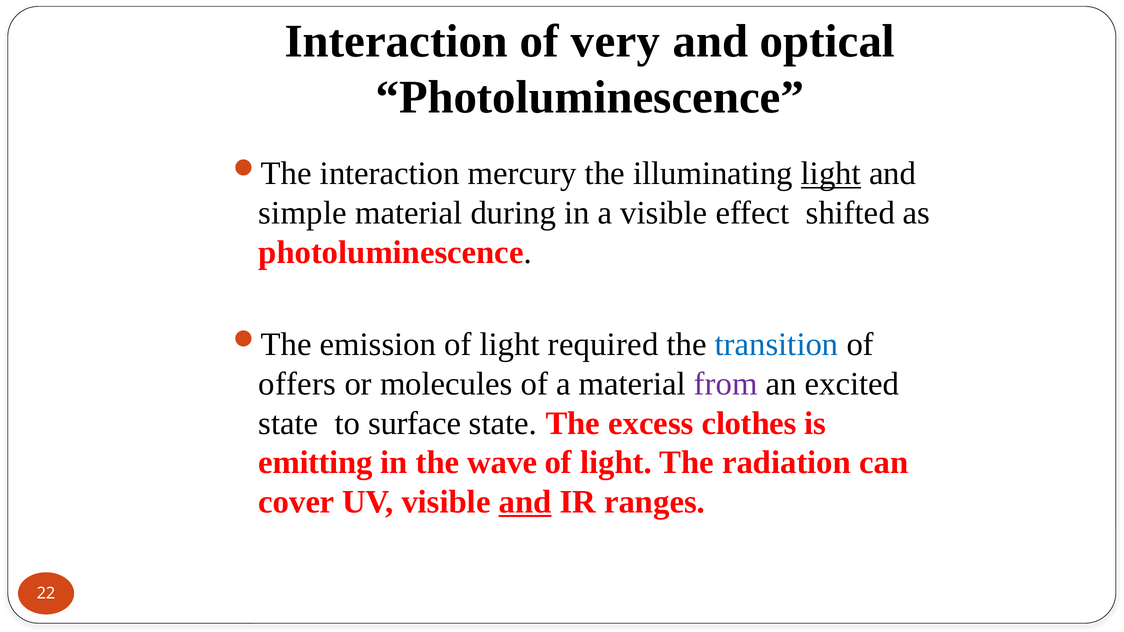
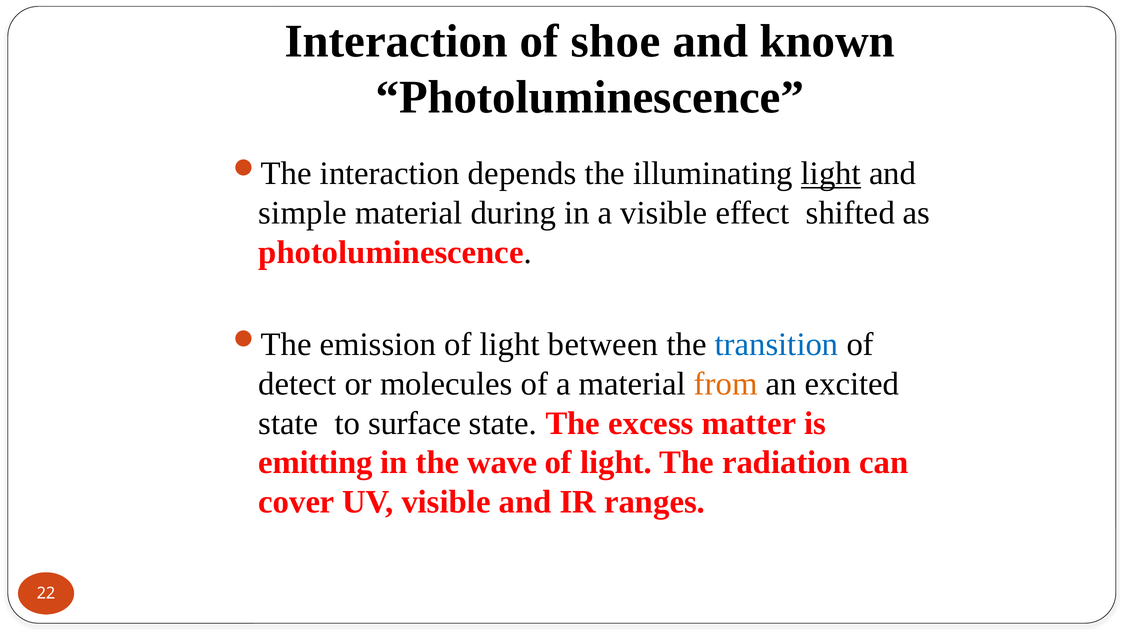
very: very -> shoe (616, 41)
optical: optical -> known (827, 41)
mercury: mercury -> depends (522, 174)
required: required -> between (603, 345)
offers: offers -> detect (297, 384)
from colour: purple -> orange (726, 384)
clothes: clothes -> matter (749, 423)
and underline: present -> none (525, 502)
